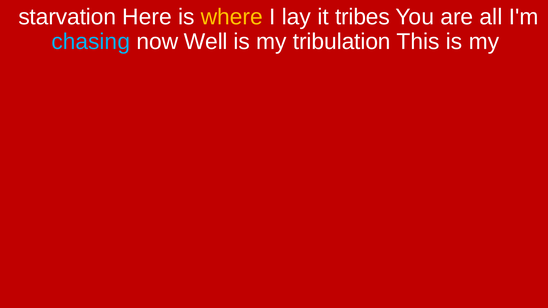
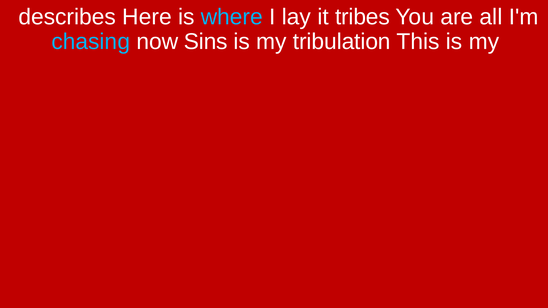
starvation: starvation -> describes (67, 17)
where colour: yellow -> light blue (232, 17)
Well: Well -> Sins (206, 42)
